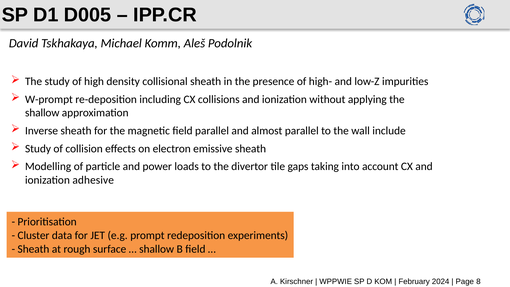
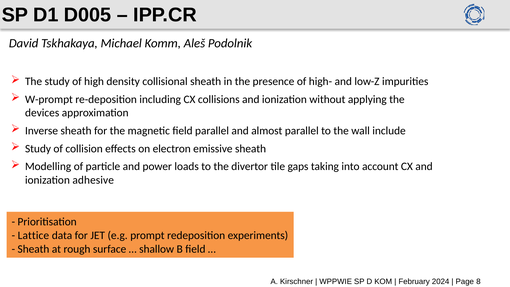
shallow: shallow -> devices (42, 113)
Cluster: Cluster -> Lattice (33, 235)
